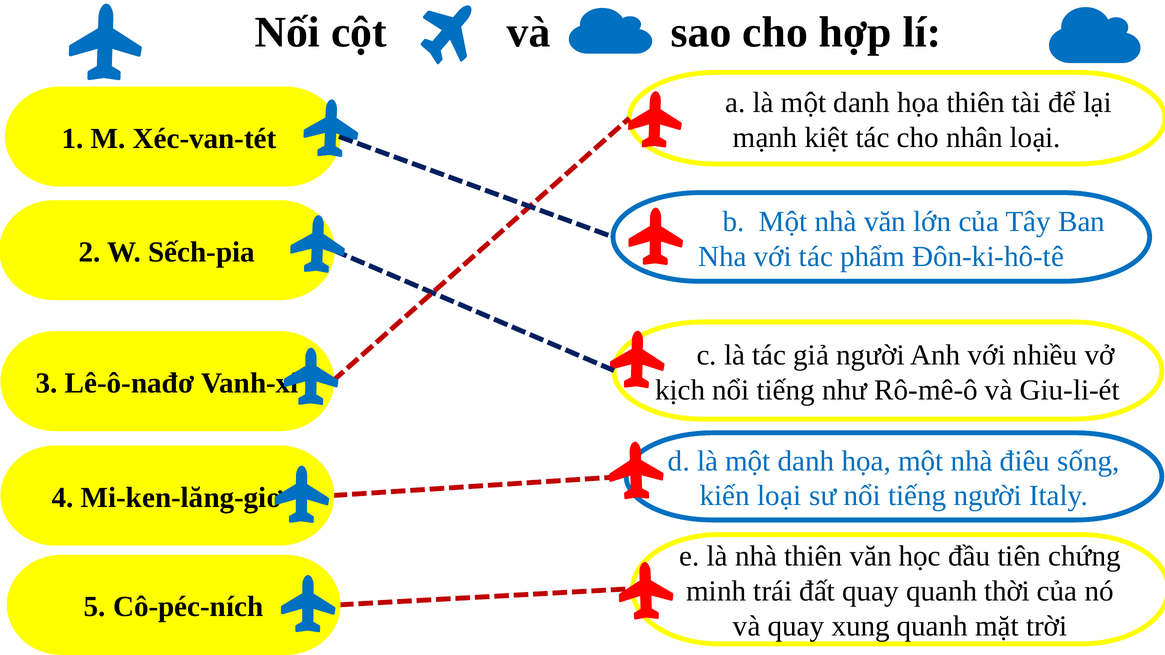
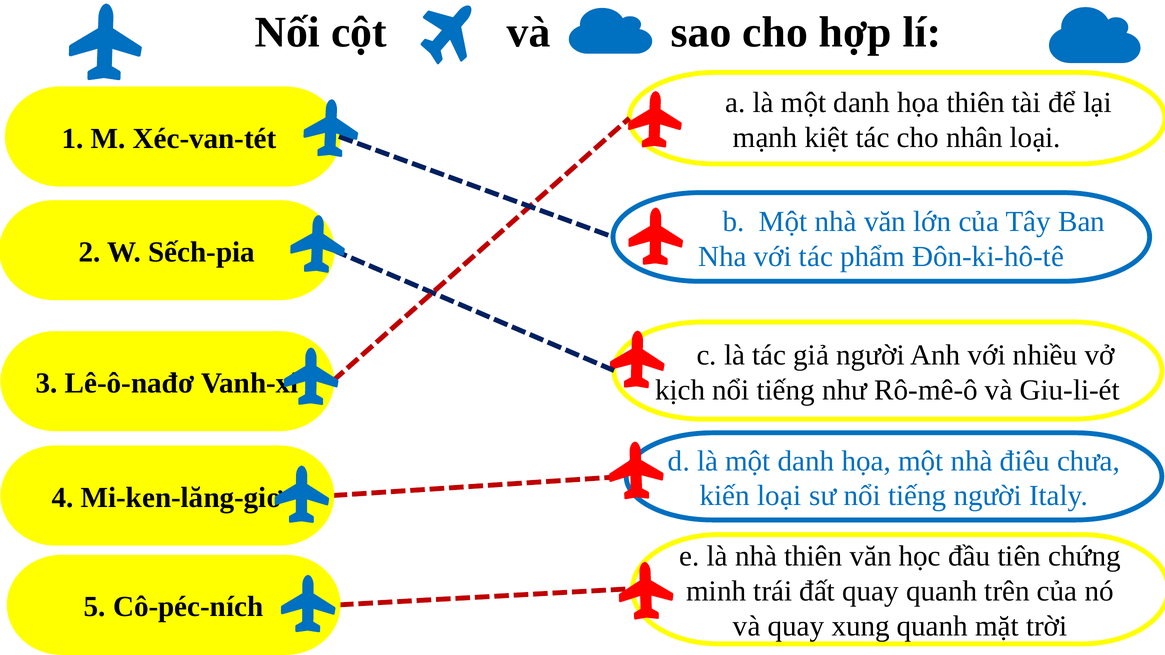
sống: sống -> chưa (1089, 461)
thời: thời -> trên (1007, 592)
